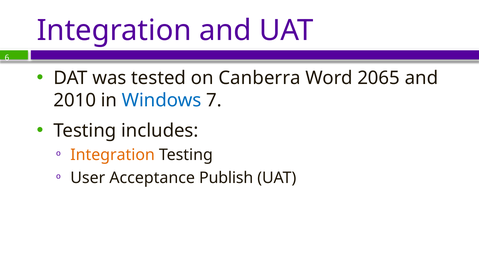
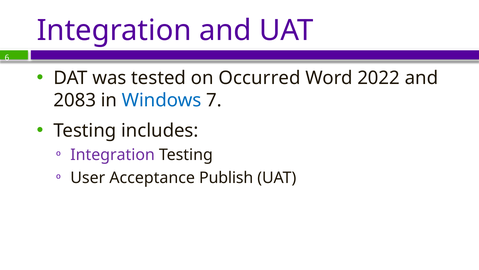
Canberra: Canberra -> Occurred (260, 78)
2065: 2065 -> 2022 (379, 78)
2010: 2010 -> 2083 (75, 100)
Integration colour: orange -> purple (113, 155)
